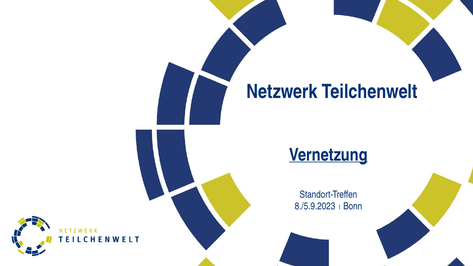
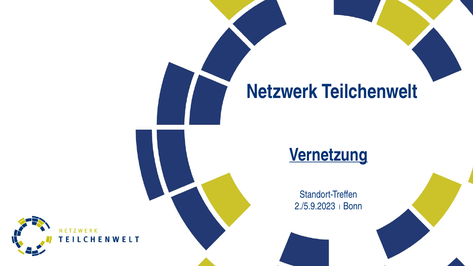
8./5.9.2023: 8./5.9.2023 -> 2./5.9.2023 (315, 206)
